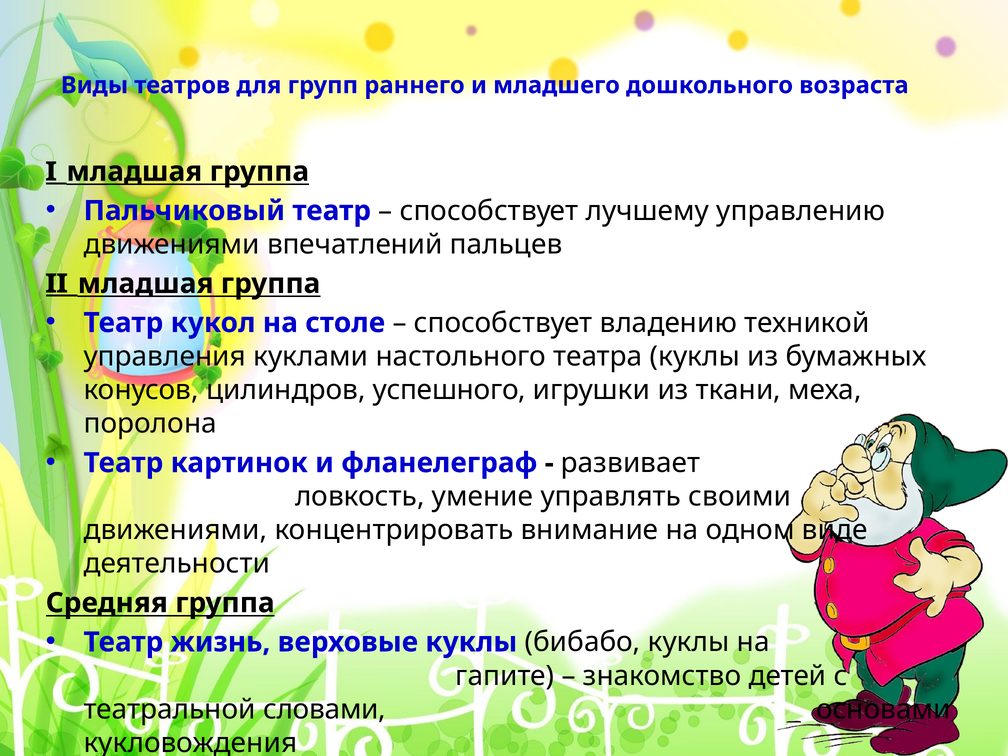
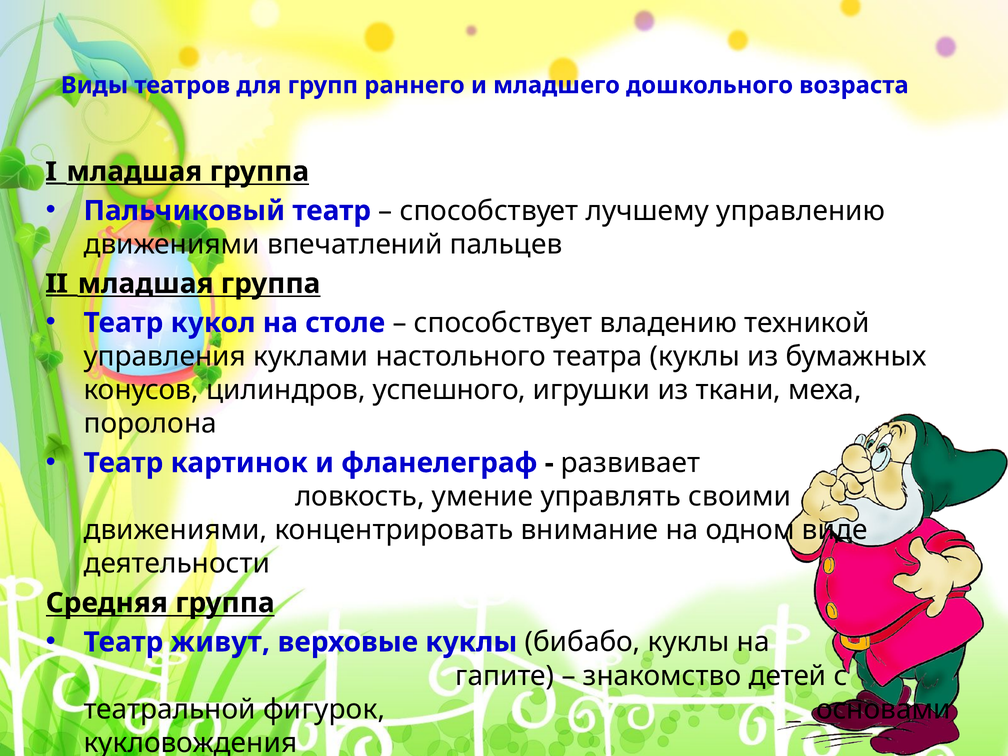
жизнь: жизнь -> живут (220, 642)
словами: словами -> фигурок (324, 709)
